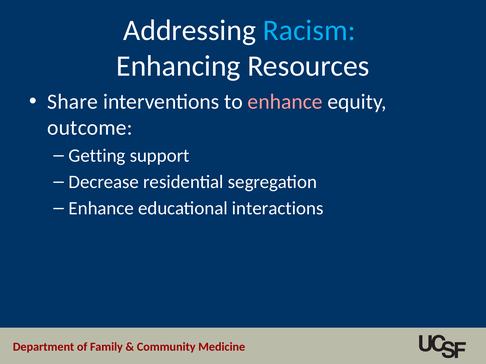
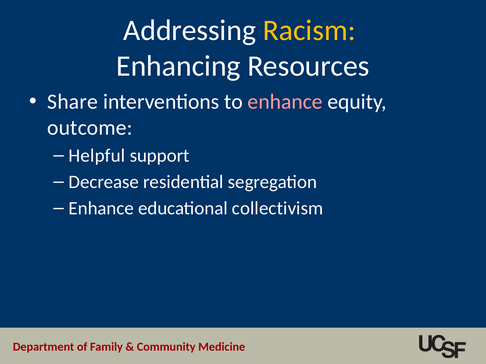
Racism colour: light blue -> yellow (309, 30)
Getting: Getting -> Helpful (97, 156)
interactions: interactions -> collectivism (278, 209)
